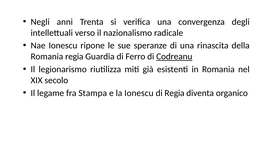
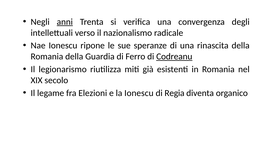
anni underline: none -> present (65, 22)
Romania regia: regia -> della (74, 57)
Stampa: Stampa -> Elezioni (93, 93)
